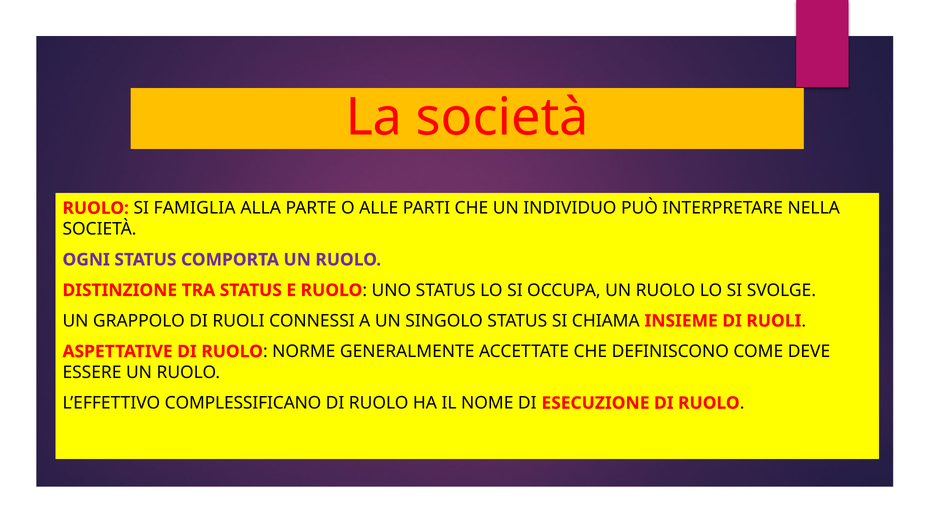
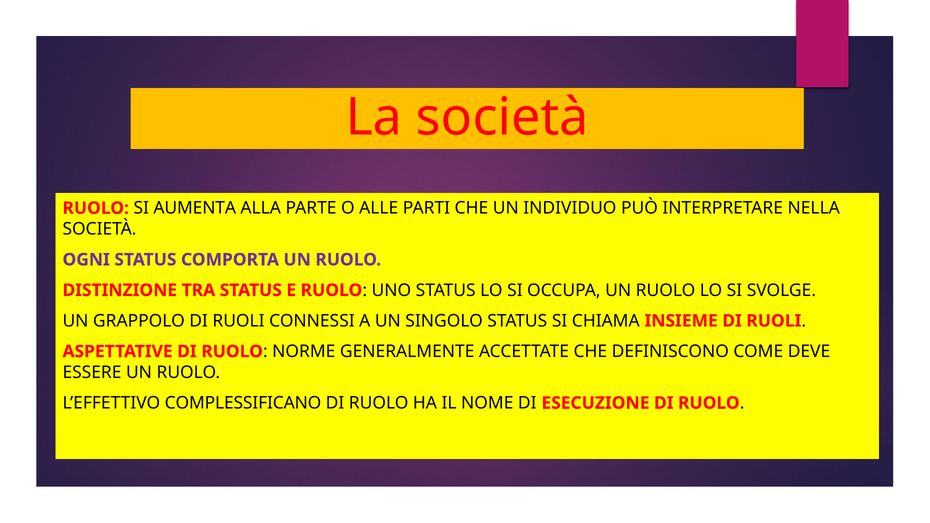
FAMIGLIA: FAMIGLIA -> AUMENTA (195, 208)
